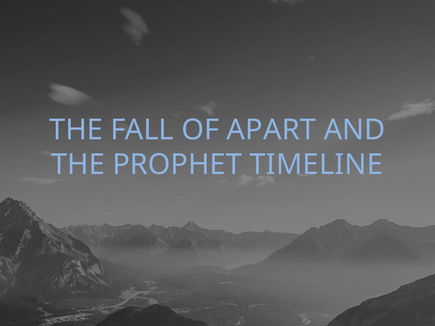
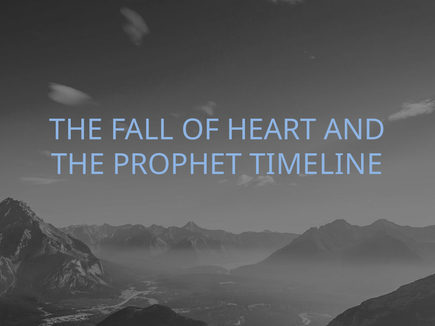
APART: APART -> HEART (271, 130)
